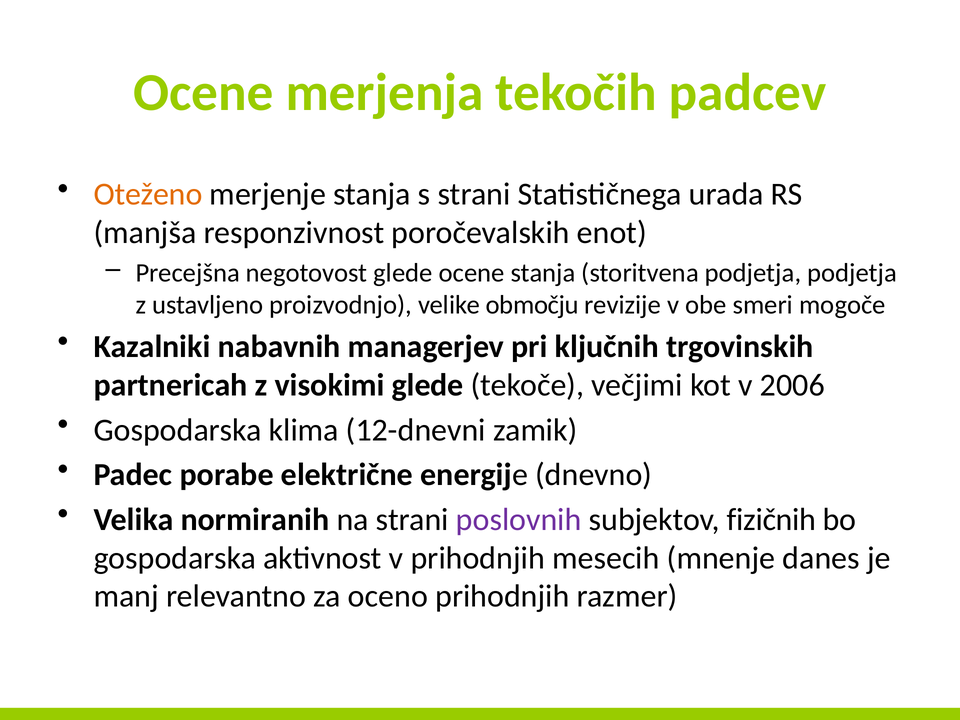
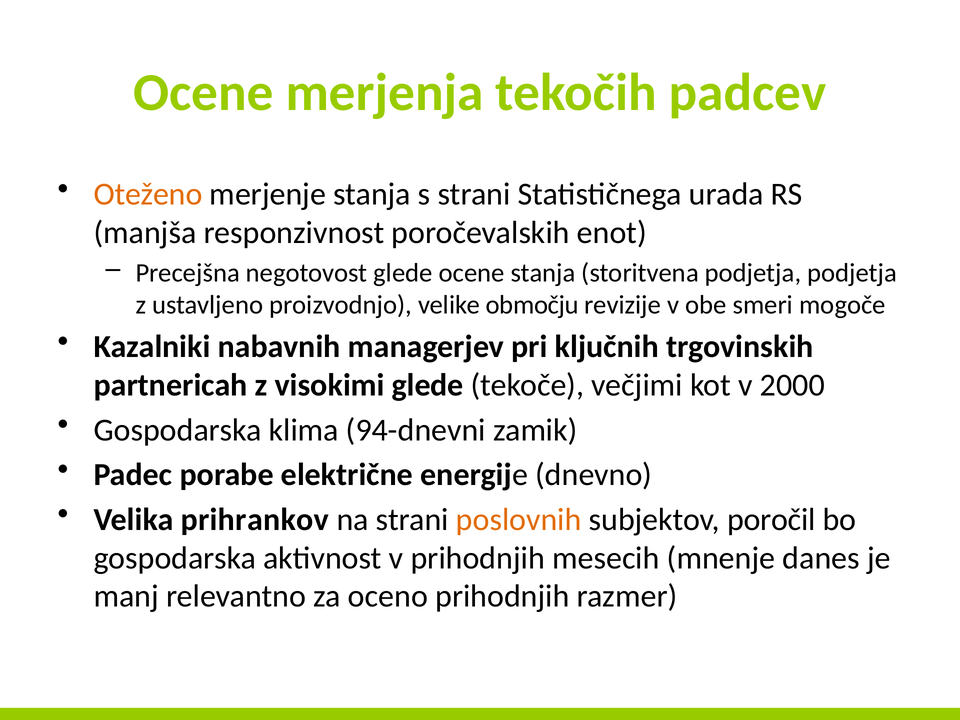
2006: 2006 -> 2000 (792, 385)
12-dnevni: 12-dnevni -> 94-dnevni (416, 430)
normiranih: normiranih -> prihrankov (255, 520)
poslovnih colour: purple -> orange (519, 520)
fizičnih: fizičnih -> poročil (771, 520)
